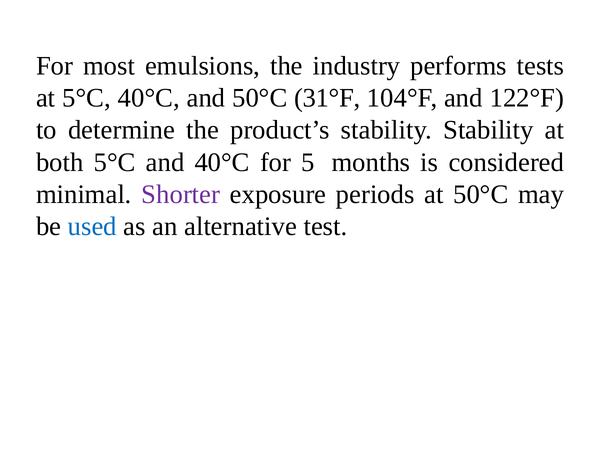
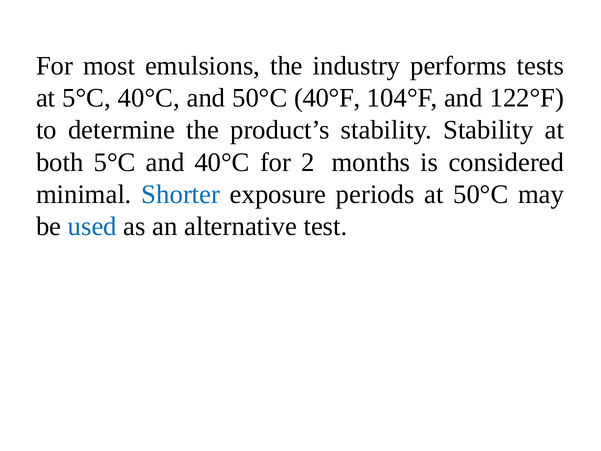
31°F: 31°F -> 40°F (327, 98)
5: 5 -> 2 (308, 162)
Shorter colour: purple -> blue (181, 194)
